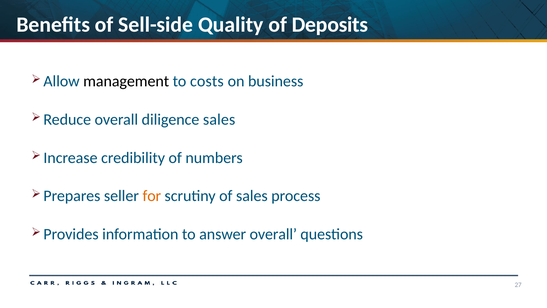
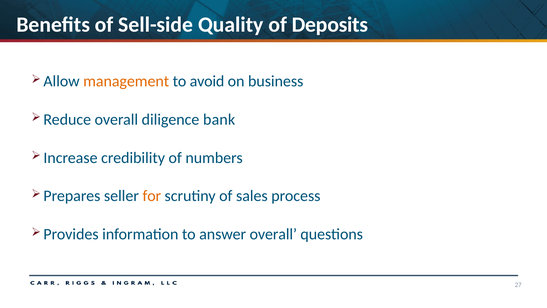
management colour: black -> orange (126, 81)
costs: costs -> avoid (207, 81)
diligence sales: sales -> bank (219, 119)
